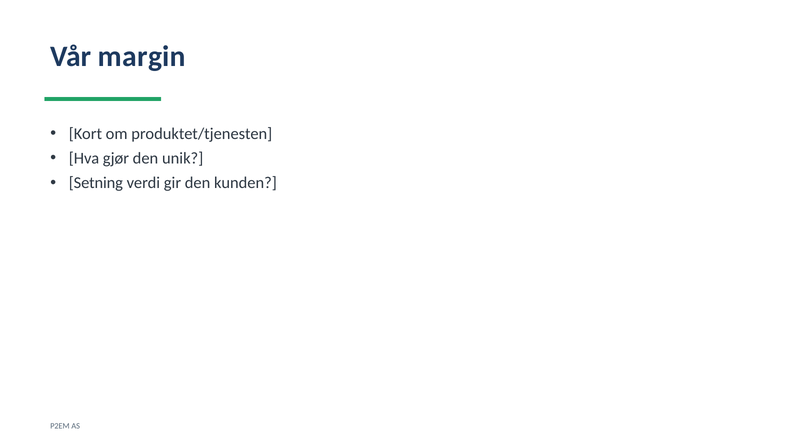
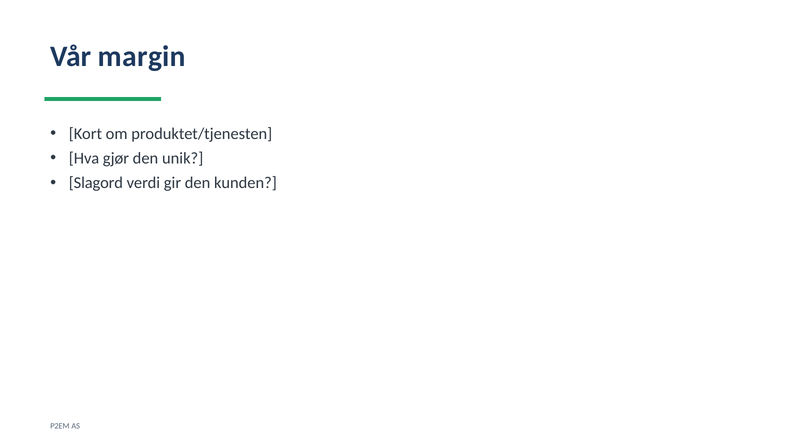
Setning: Setning -> Slagord (96, 183)
